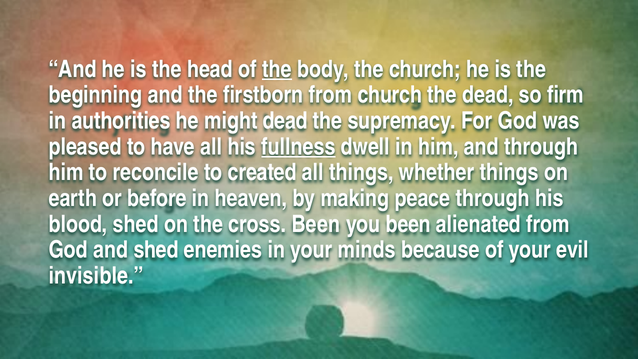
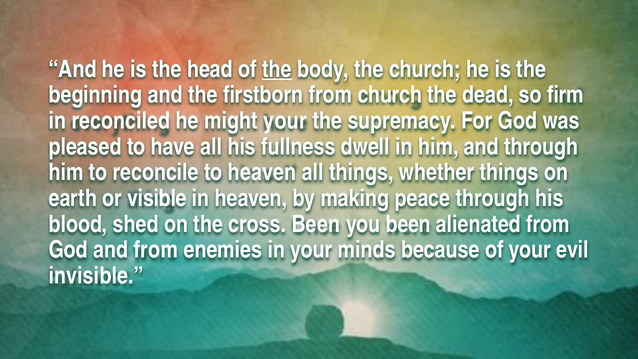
authorities: authorities -> reconciled (121, 121)
might dead: dead -> your (285, 121)
fullness underline: present -> none (298, 147)
to created: created -> heaven (262, 172)
before: before -> visible (157, 198)
and shed: shed -> from (156, 250)
